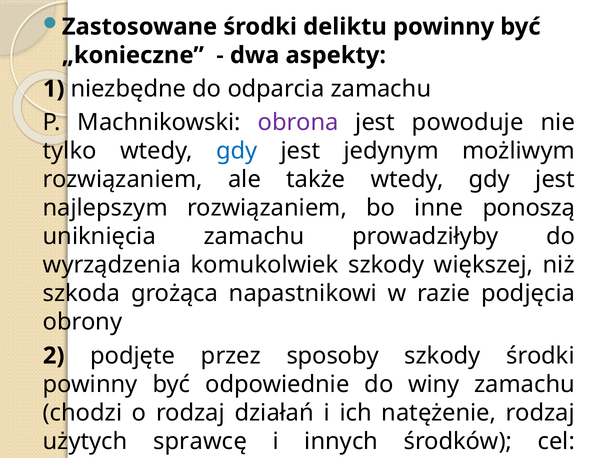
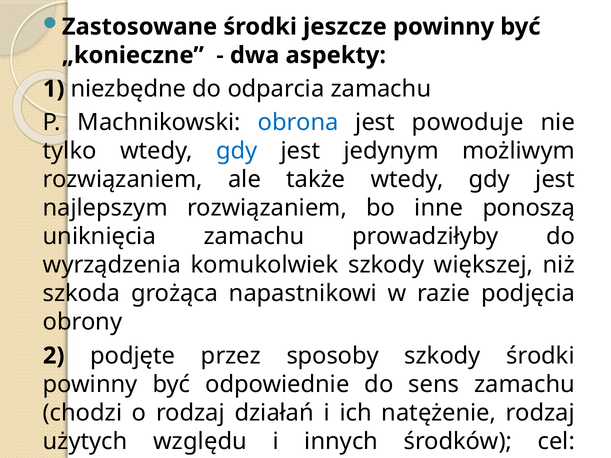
deliktu: deliktu -> jeszcze (345, 27)
obrona colour: purple -> blue (298, 123)
winy: winy -> sens (434, 384)
sprawcę: sprawcę -> względu (200, 441)
